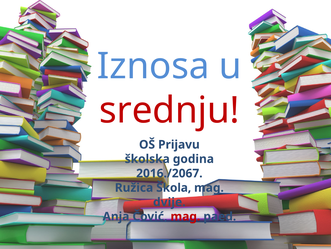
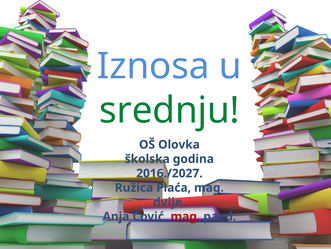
srednju colour: red -> green (169, 110)
Prijavu: Prijavu -> Olovka (179, 144)
2016./2067: 2016./2067 -> 2016./2027 (169, 173)
Škola: Škola -> Plaća (174, 187)
